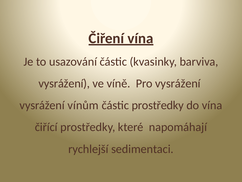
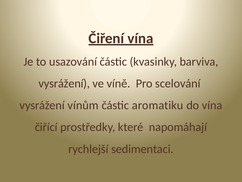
Pro vysrážení: vysrážení -> scelování (178, 83)
částic prostředky: prostředky -> aromatiku (158, 105)
